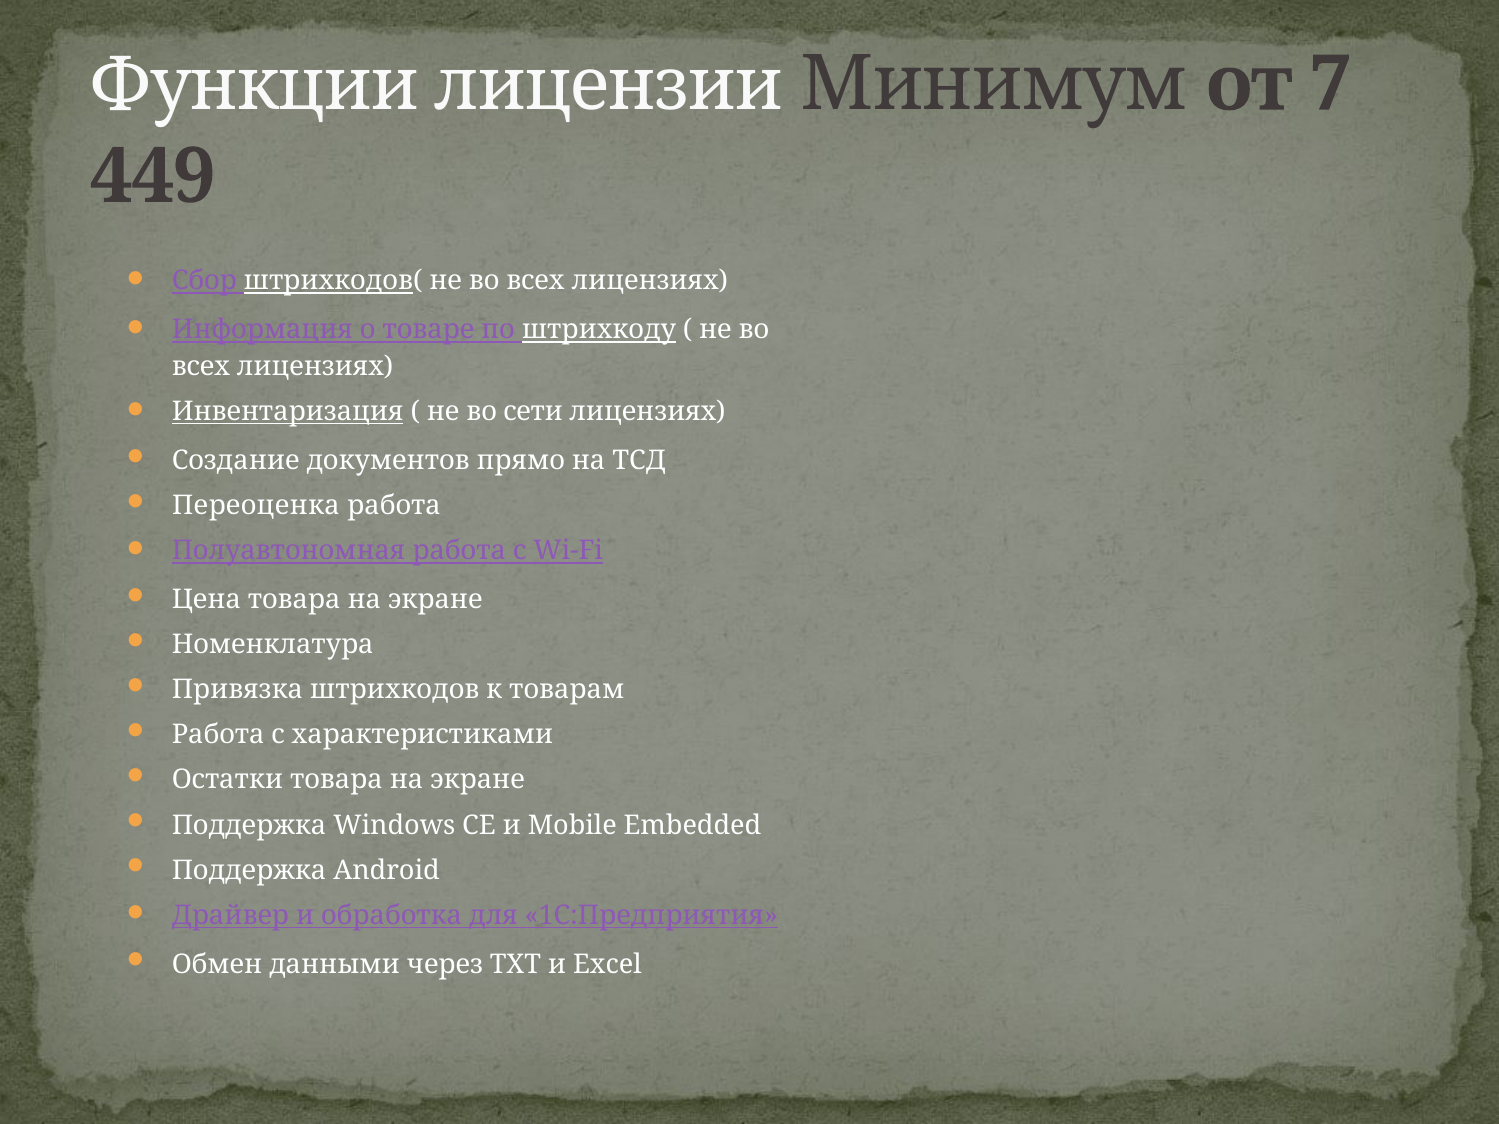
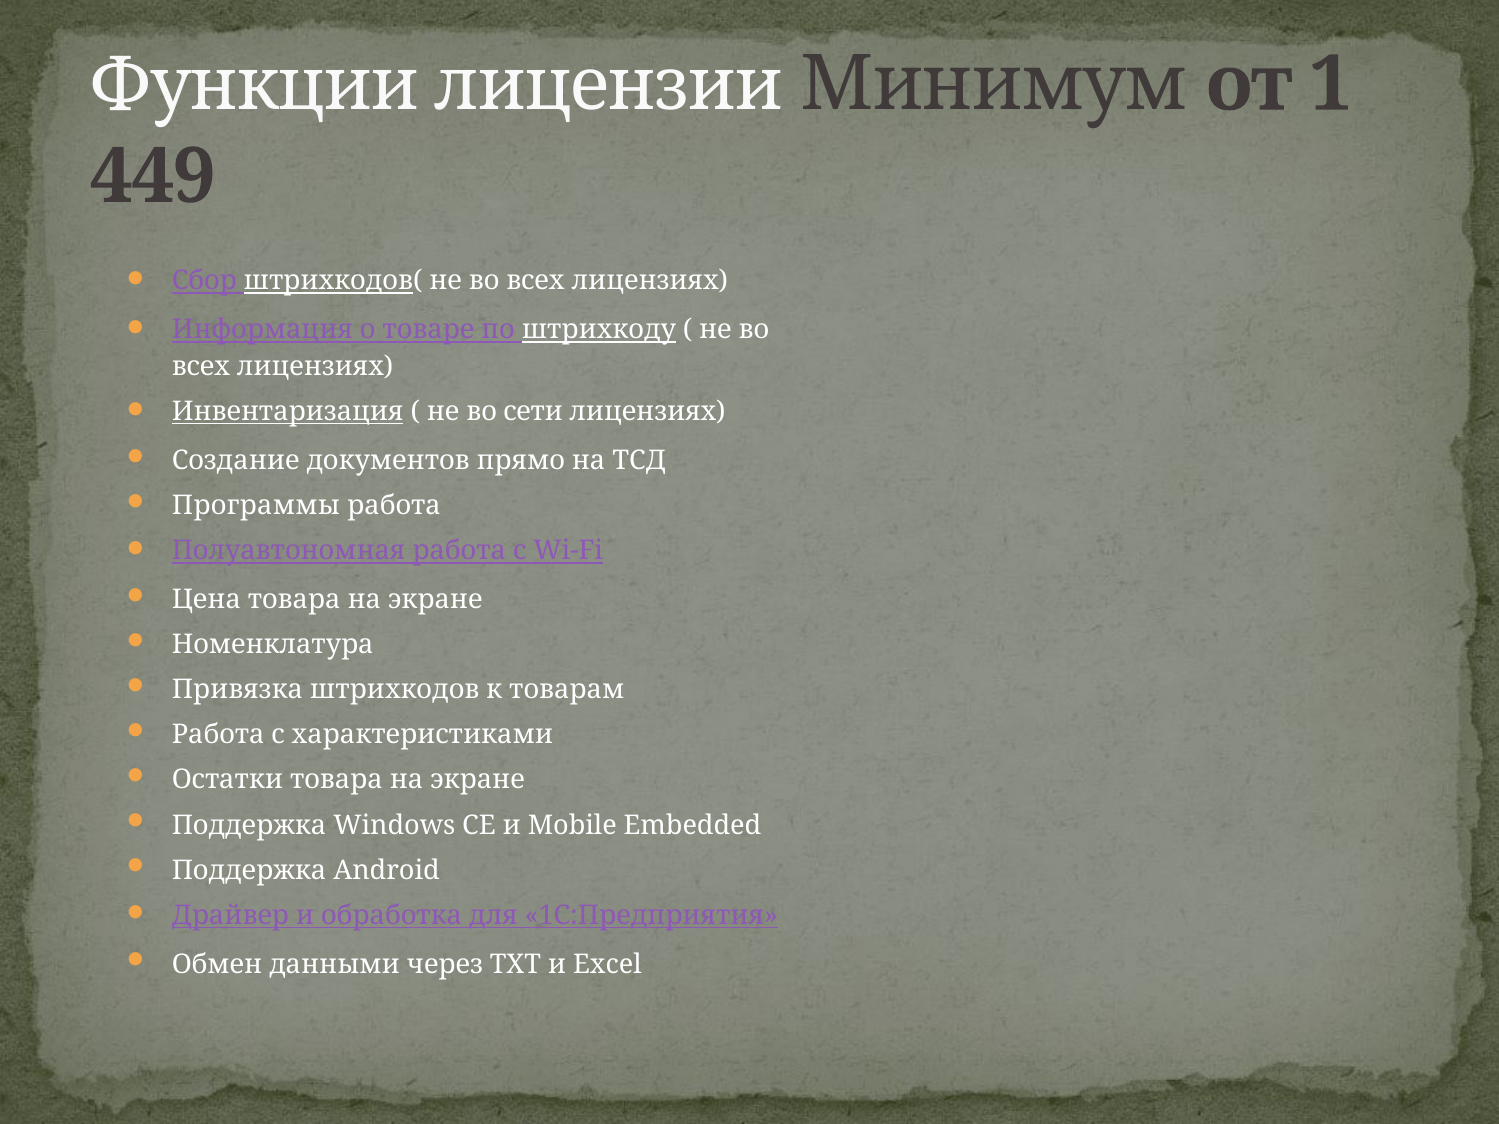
7: 7 -> 1 (1331, 84)
Переоценка: Переоценка -> Программы (256, 506)
